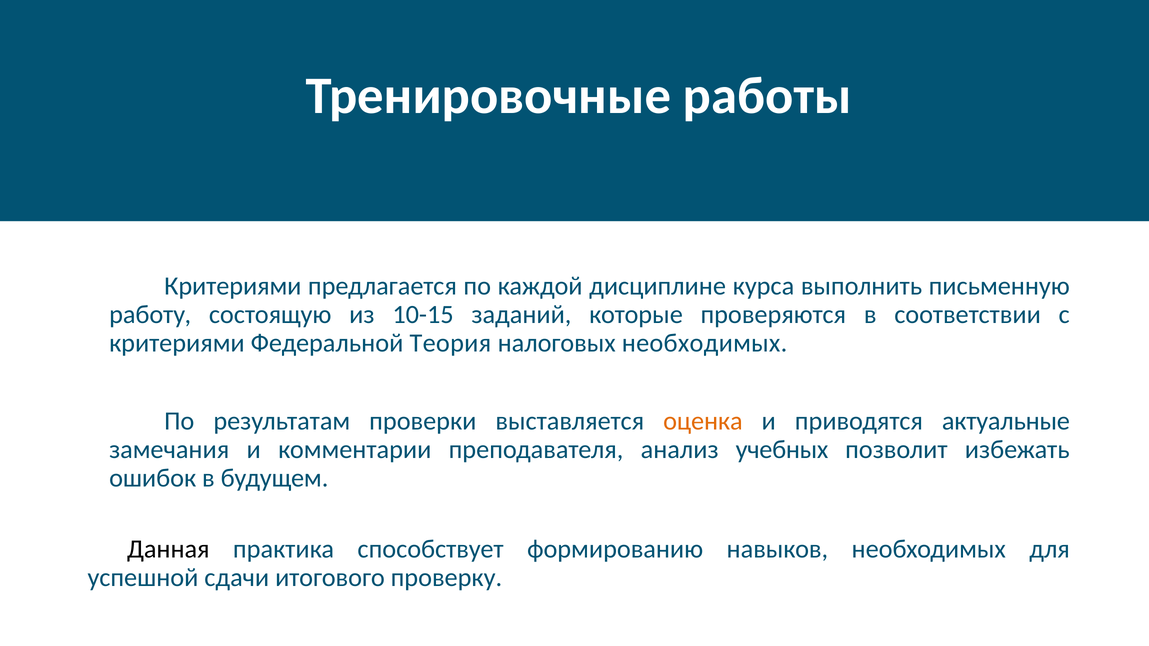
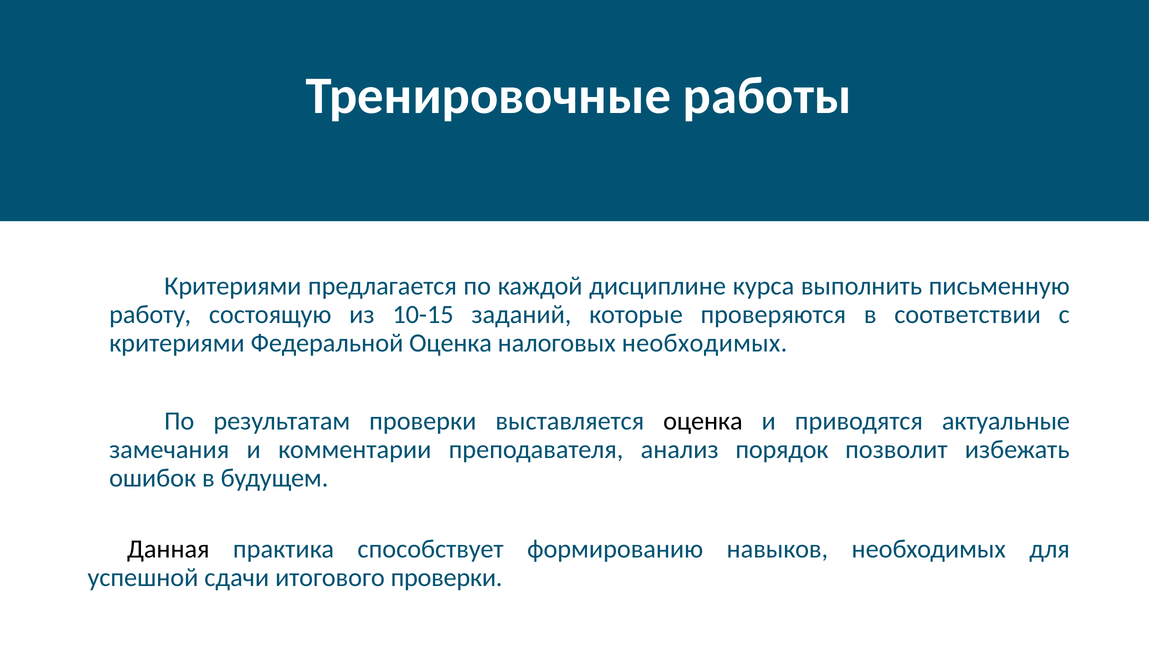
Федеральной Теория: Теория -> Оценка (451, 343)
оценка colour: orange -> black (703, 421)
учебных: учебных -> порядок (782, 450)
итогового проверку: проверку -> проверки (447, 578)
